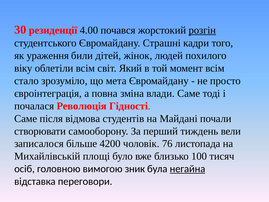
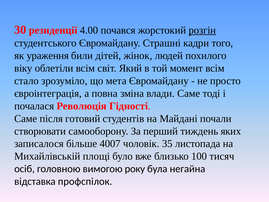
відмова: відмова -> готовий (83, 118)
вели: вели -> яких (231, 131)
4200: 4200 -> 4007 (110, 144)
76: 76 -> 35 (167, 144)
зник: зник -> року (135, 169)
негайна underline: present -> none (188, 169)
переговори: переговори -> профспілок (85, 181)
